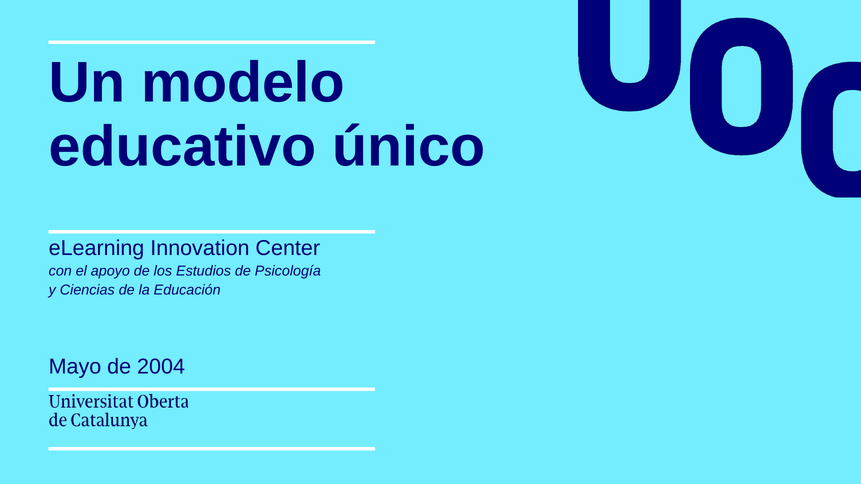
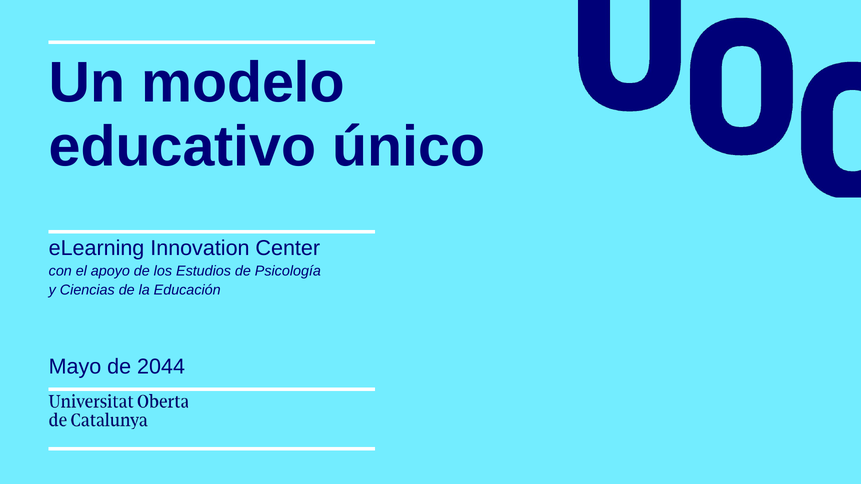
2004: 2004 -> 2044 (161, 367)
